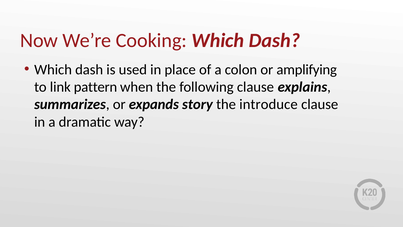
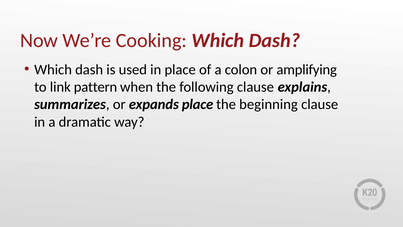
expands story: story -> place (198, 104)
introduce: introduce -> beginning (269, 104)
